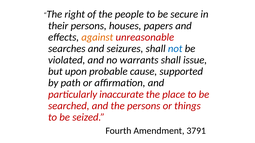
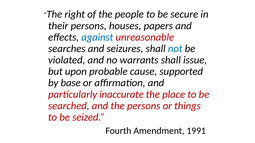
against colour: orange -> blue (97, 37)
path: path -> base (71, 83)
3791: 3791 -> 1991 (196, 131)
